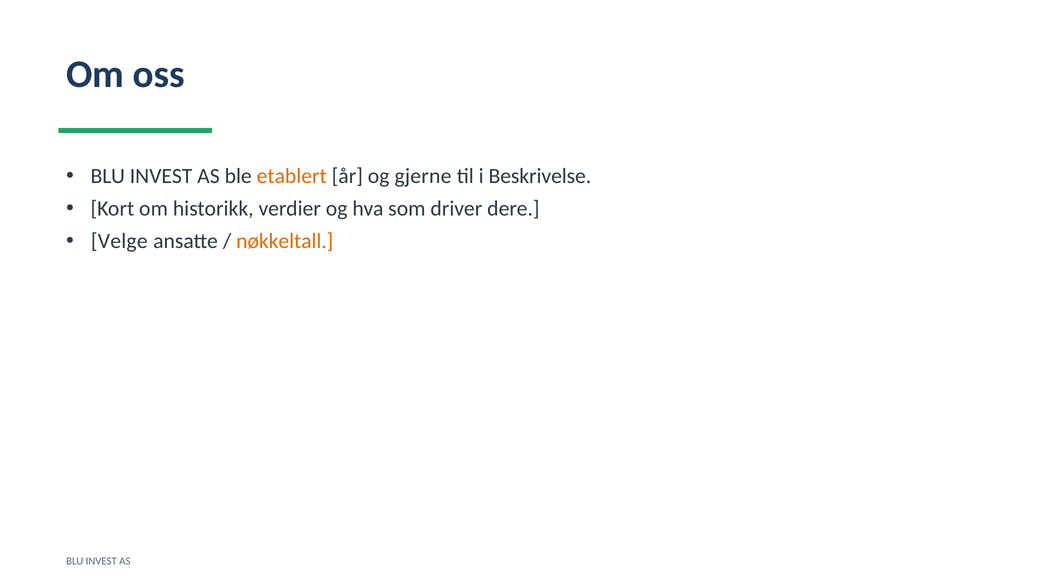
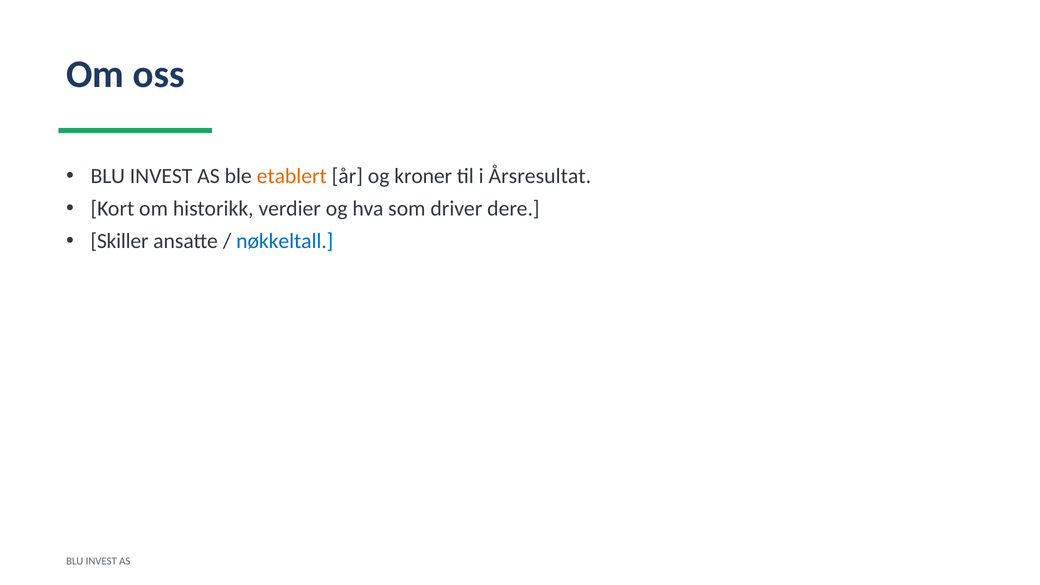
gjerne: gjerne -> kroner (423, 176)
Beskrivelse: Beskrivelse -> Årsresultat (540, 176)
Velge: Velge -> Skiller (120, 241)
nøkkeltall colour: orange -> blue (285, 241)
